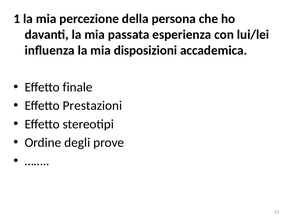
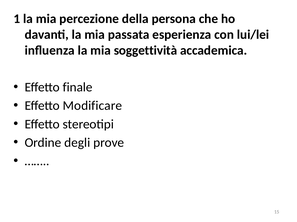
disposizioni: disposizioni -> soggettività (145, 51)
Prestazioni: Prestazioni -> Modificare (92, 106)
